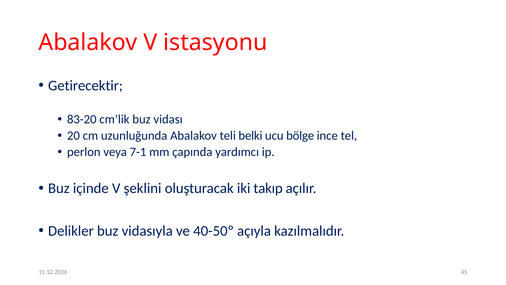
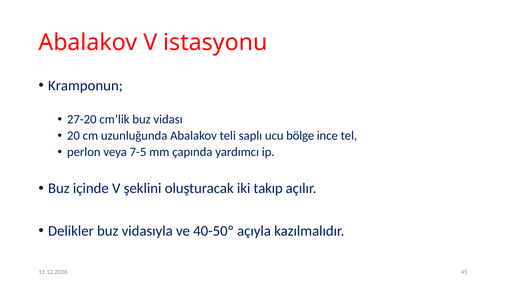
Getirecektir: Getirecektir -> Kramponun (85, 86)
83-20: 83-20 -> 27-20 (82, 119)
belki: belki -> saplı (250, 136)
7-1: 7-1 -> 7-5 (138, 152)
